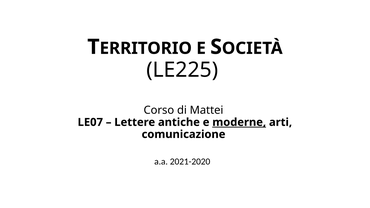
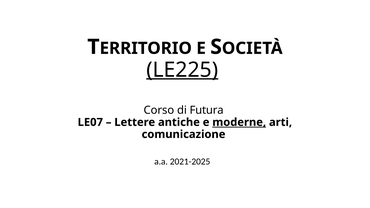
LE225 underline: none -> present (182, 70)
Mattei: Mattei -> Futura (207, 110)
2021-2020: 2021-2020 -> 2021-2025 (190, 162)
